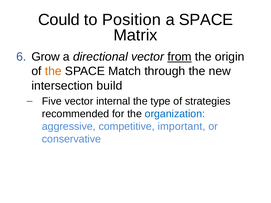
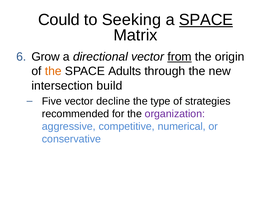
Position: Position -> Seeking (131, 20)
SPACE underline: none -> present (206, 20)
Match: Match -> Adults (125, 71)
internal: internal -> decline (113, 101)
organization colour: blue -> purple (175, 114)
important: important -> numerical (182, 127)
